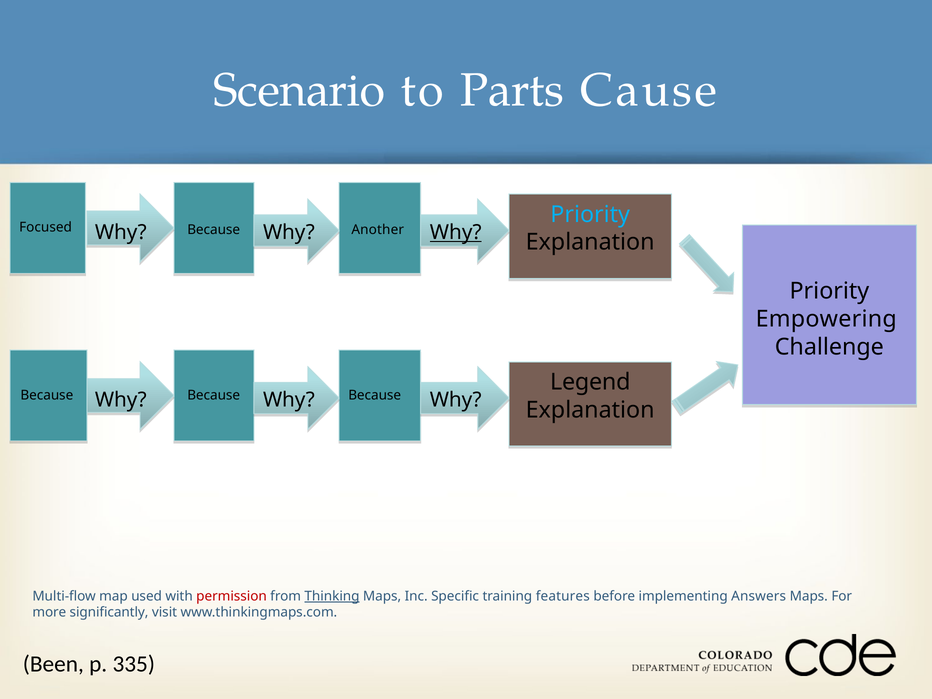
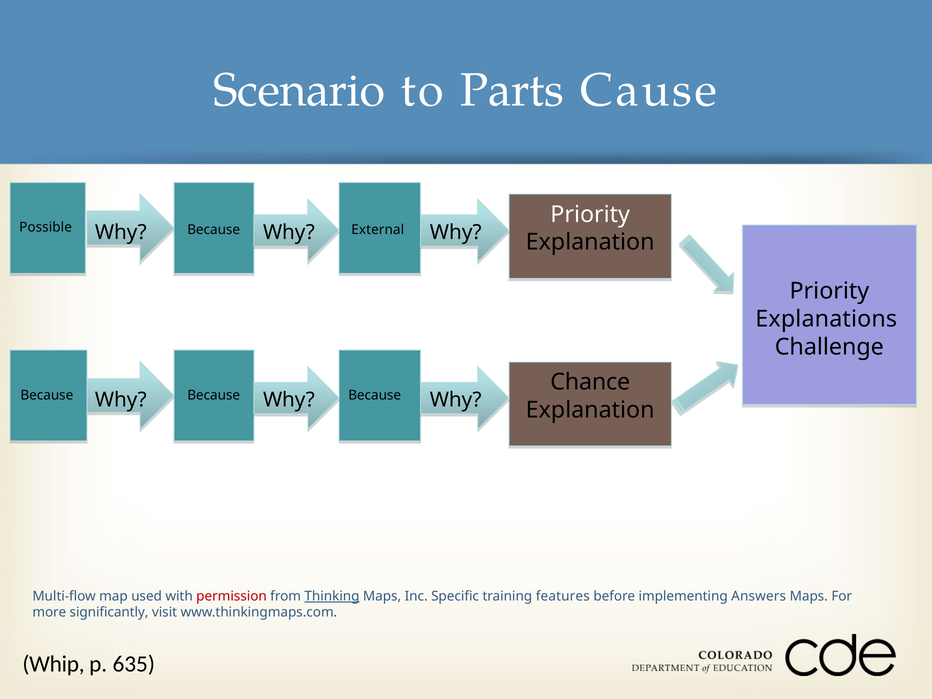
Priority colour: light blue -> white (590, 214)
Focused: Focused -> Possible (46, 227)
Another: Another -> External (378, 230)
Why underline: present -> none (456, 233)
Empowering: Empowering -> Explanations (826, 319)
Legend: Legend -> Chance (590, 382)
Been: Been -> Whip (53, 664)
335: 335 -> 635 (134, 664)
